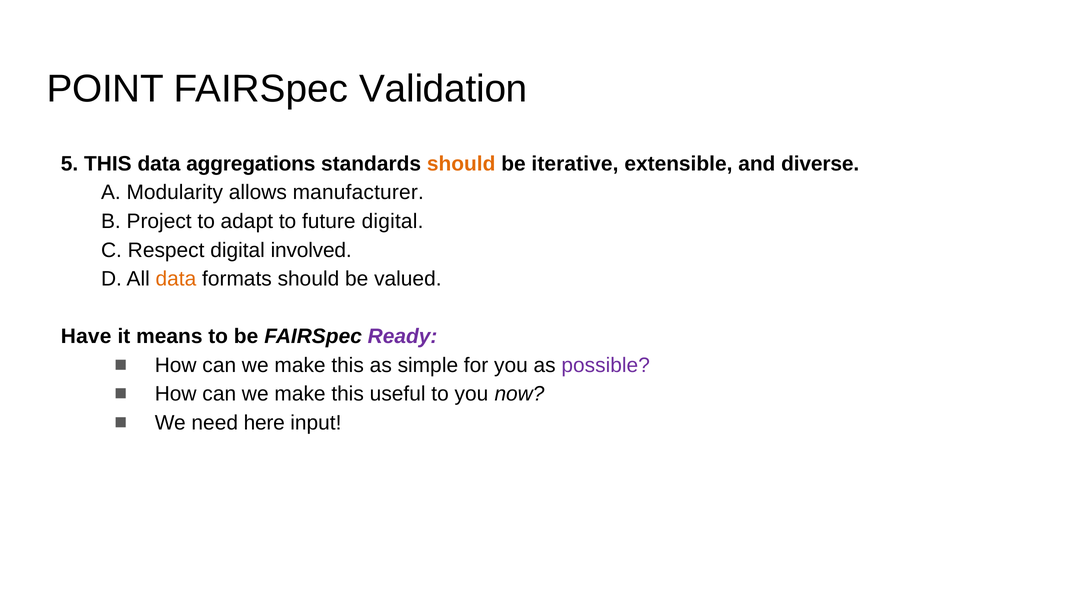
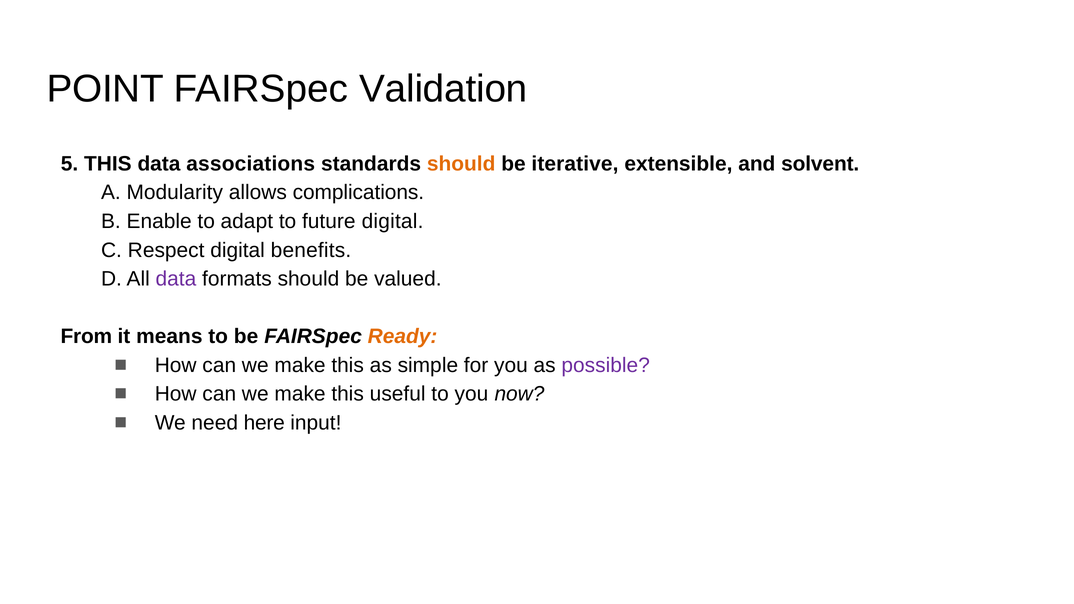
aggregations: aggregations -> associations (251, 164)
diverse: diverse -> solvent (820, 164)
manufacturer: manufacturer -> complications (358, 193)
Project: Project -> Enable (159, 221)
involved: involved -> benefits (311, 250)
data colour: orange -> purple (176, 279)
Have: Have -> From (86, 337)
Ready colour: purple -> orange (403, 337)
